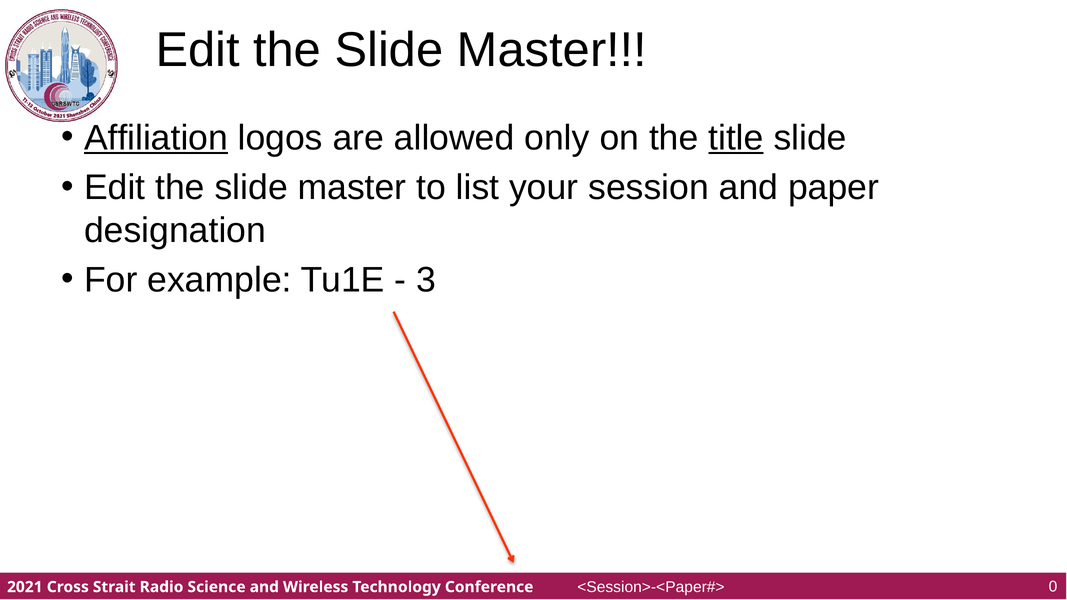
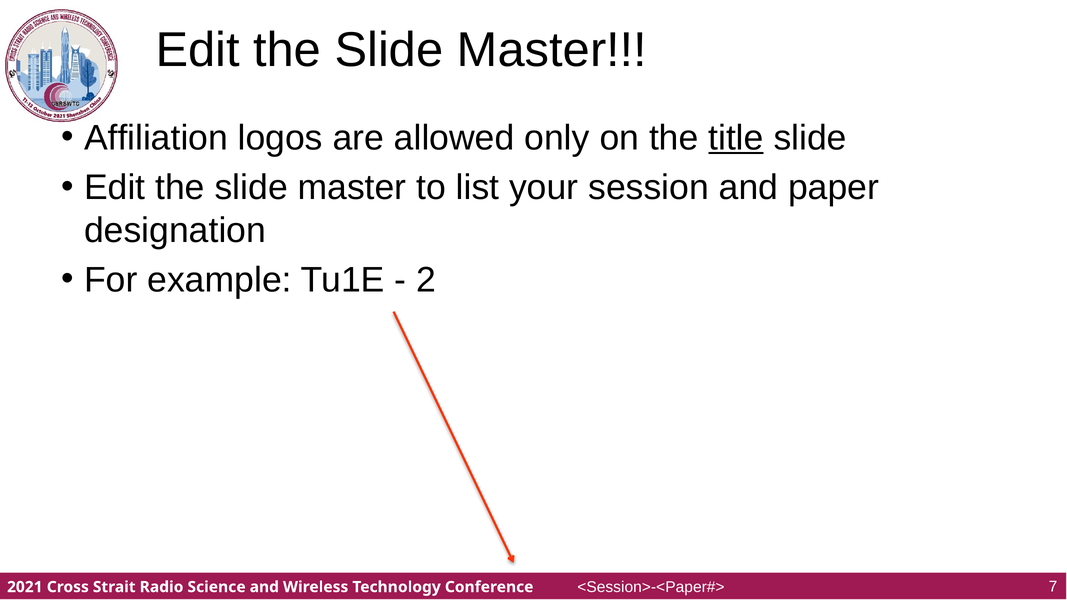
Affiliation underline: present -> none (156, 138)
3: 3 -> 2 (426, 280)
0: 0 -> 7 (1053, 587)
